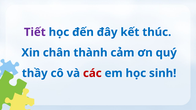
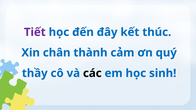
các colour: red -> black (92, 73)
